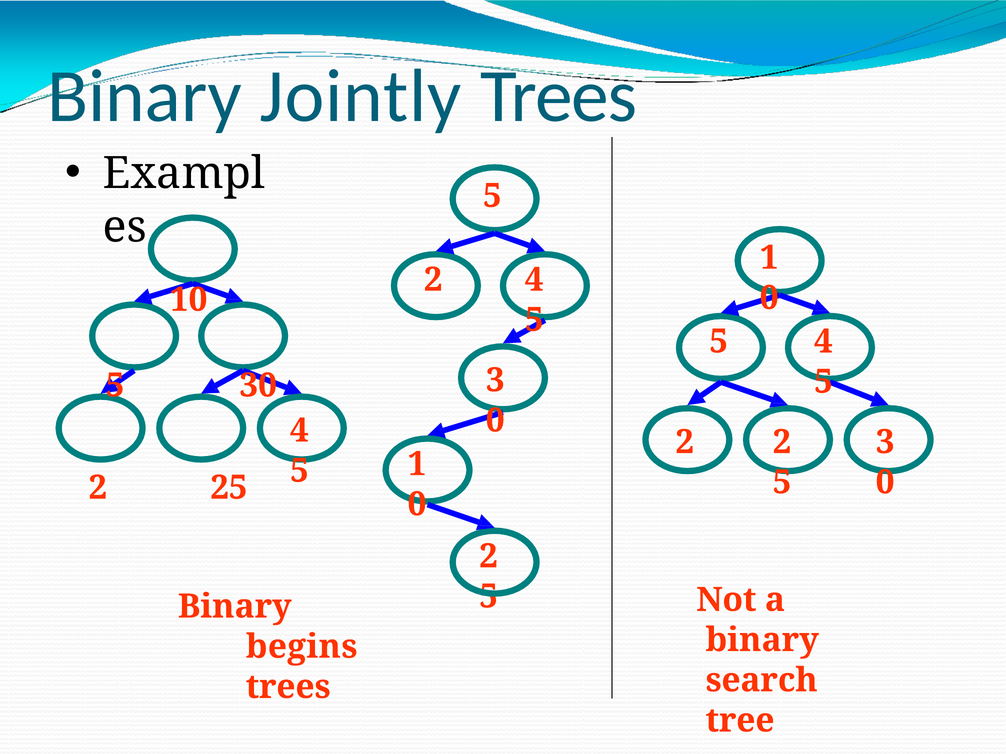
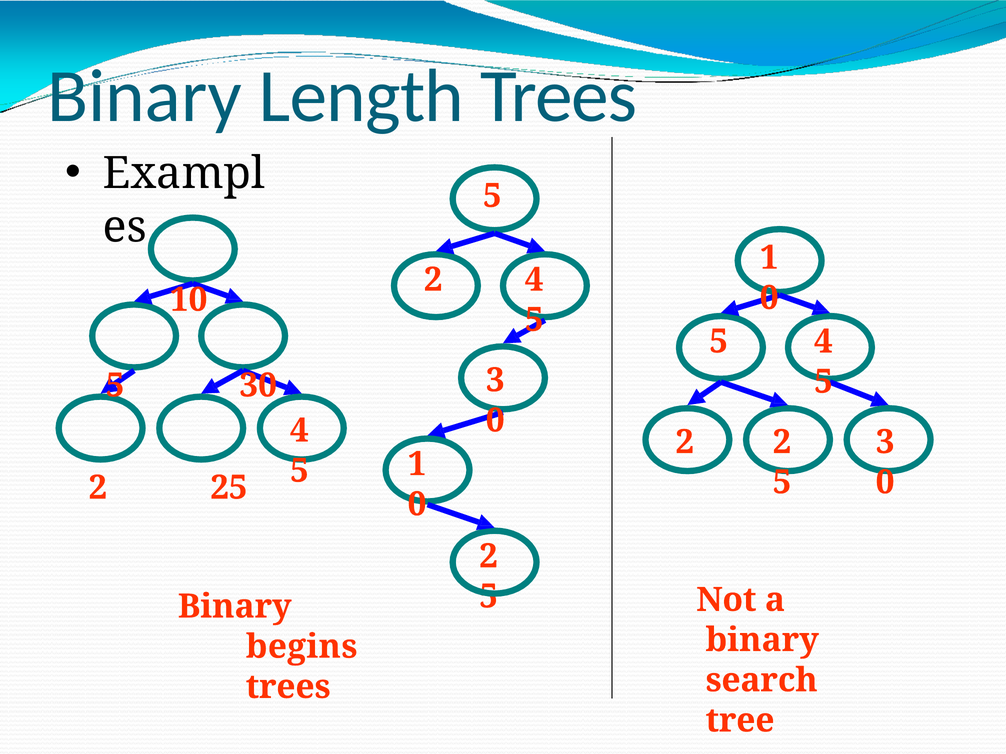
Jointly: Jointly -> Length (361, 97)
